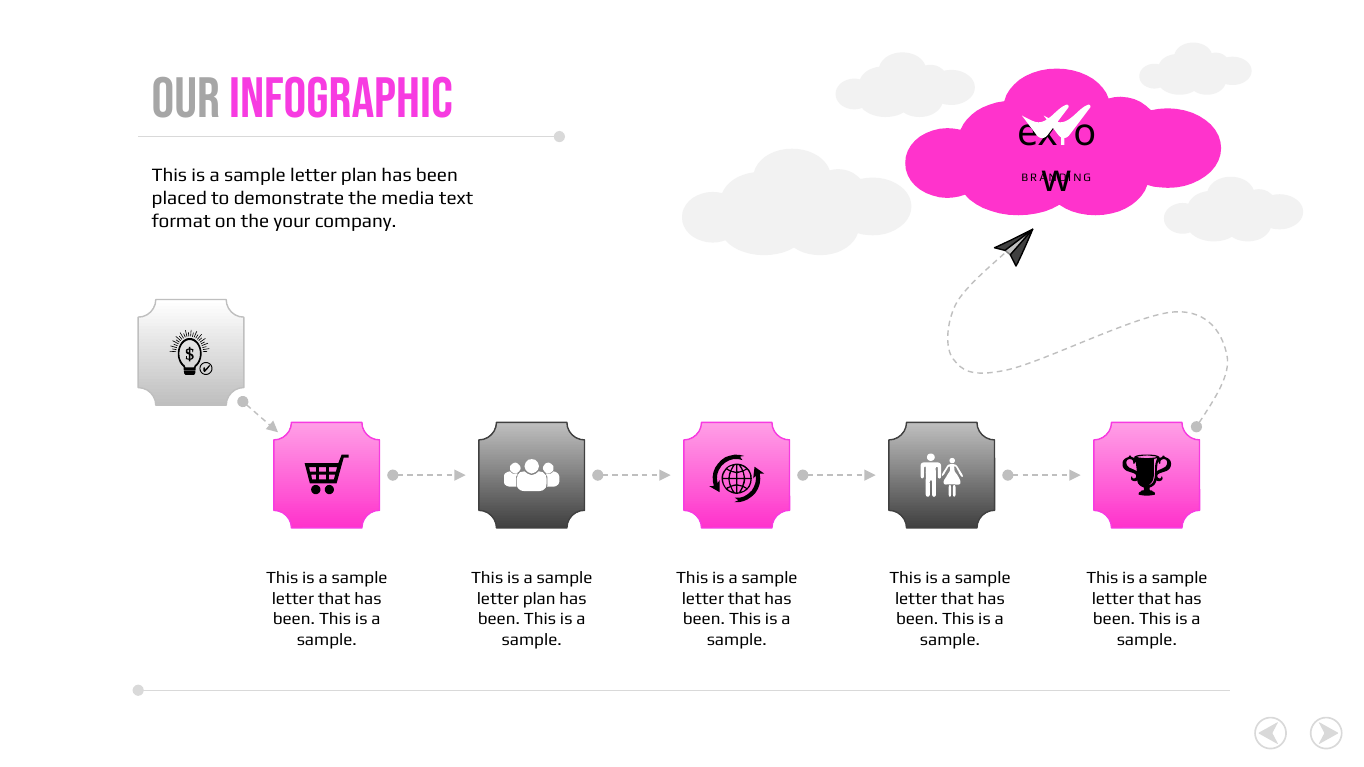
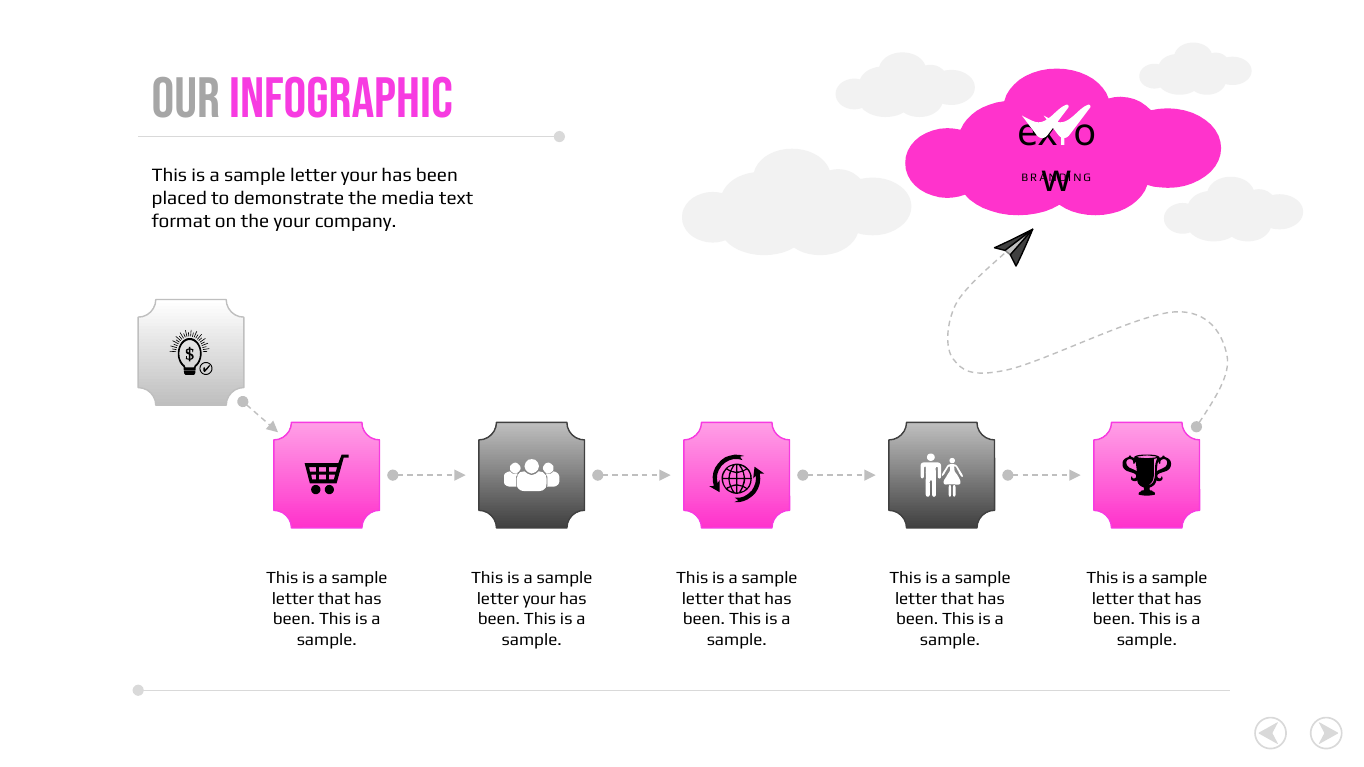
plan: plan -> your (359, 176)
plan: plan -> your (539, 599)
